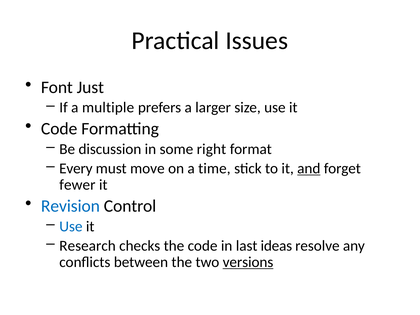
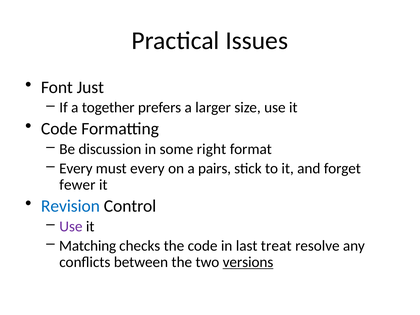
multiple: multiple -> together (108, 108)
must move: move -> every (147, 168)
time: time -> pairs (215, 168)
and underline: present -> none (309, 168)
Use colour: blue -> purple (71, 226)
Research: Research -> Matching (88, 246)
ideas: ideas -> treat (276, 246)
